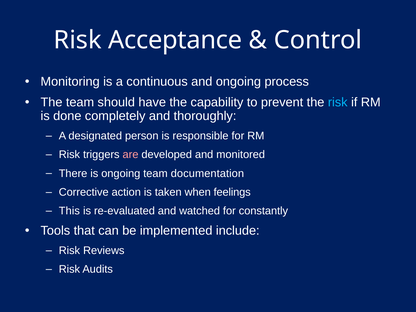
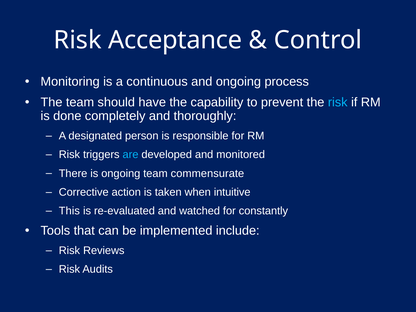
are colour: pink -> light blue (131, 155)
documentation: documentation -> commensurate (207, 173)
feelings: feelings -> intuitive (232, 192)
